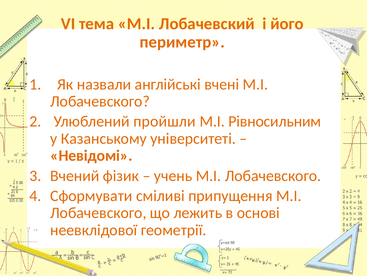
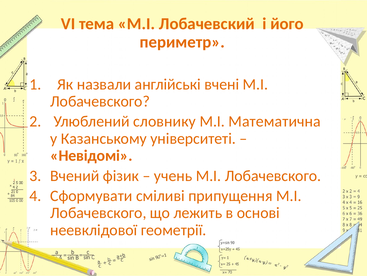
пройшли: пройшли -> словнику (165, 121)
Рівносильним: Рівносильним -> Математична (275, 121)
